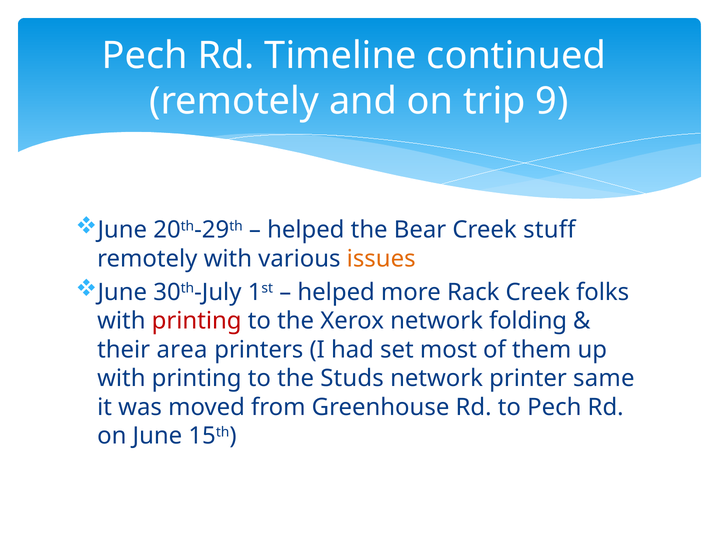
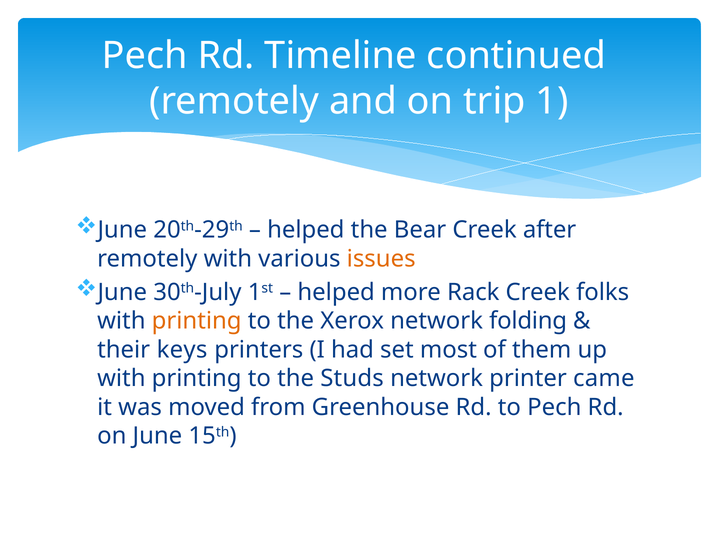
9: 9 -> 1 (552, 101)
stuff: stuff -> after (550, 230)
printing colour: red -> orange (197, 321)
area: area -> keys (182, 349)
same: same -> came (604, 378)
